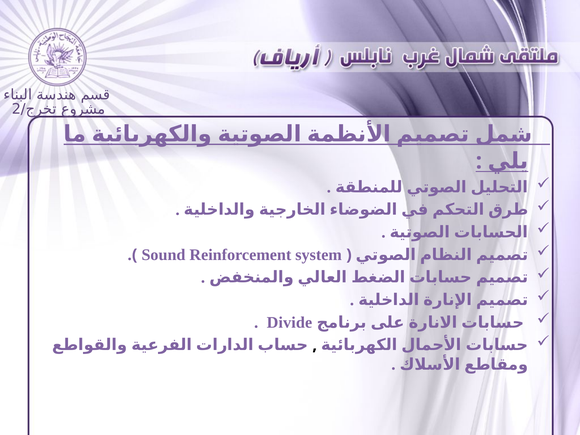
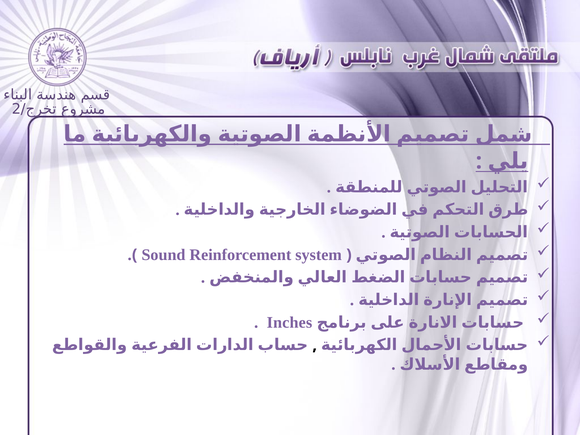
Divide: Divide -> Inches (289, 322)
